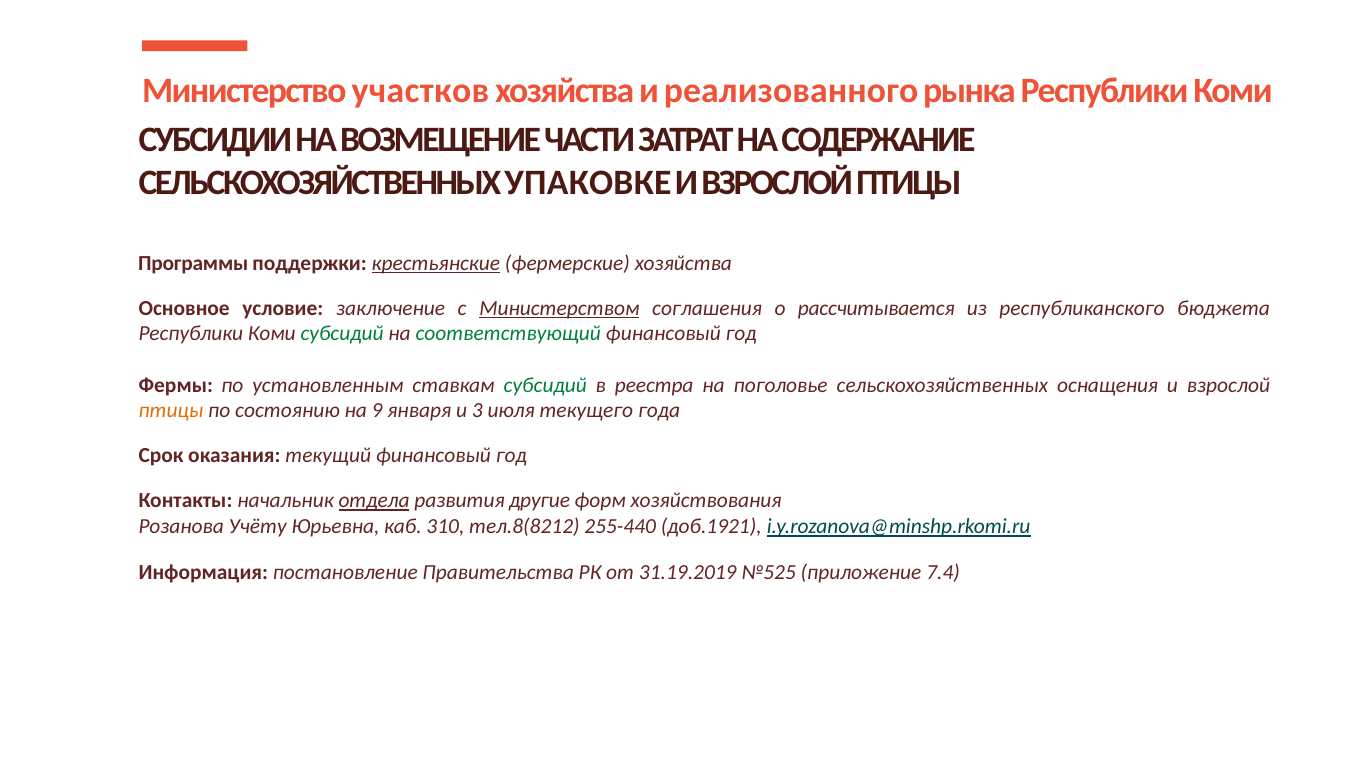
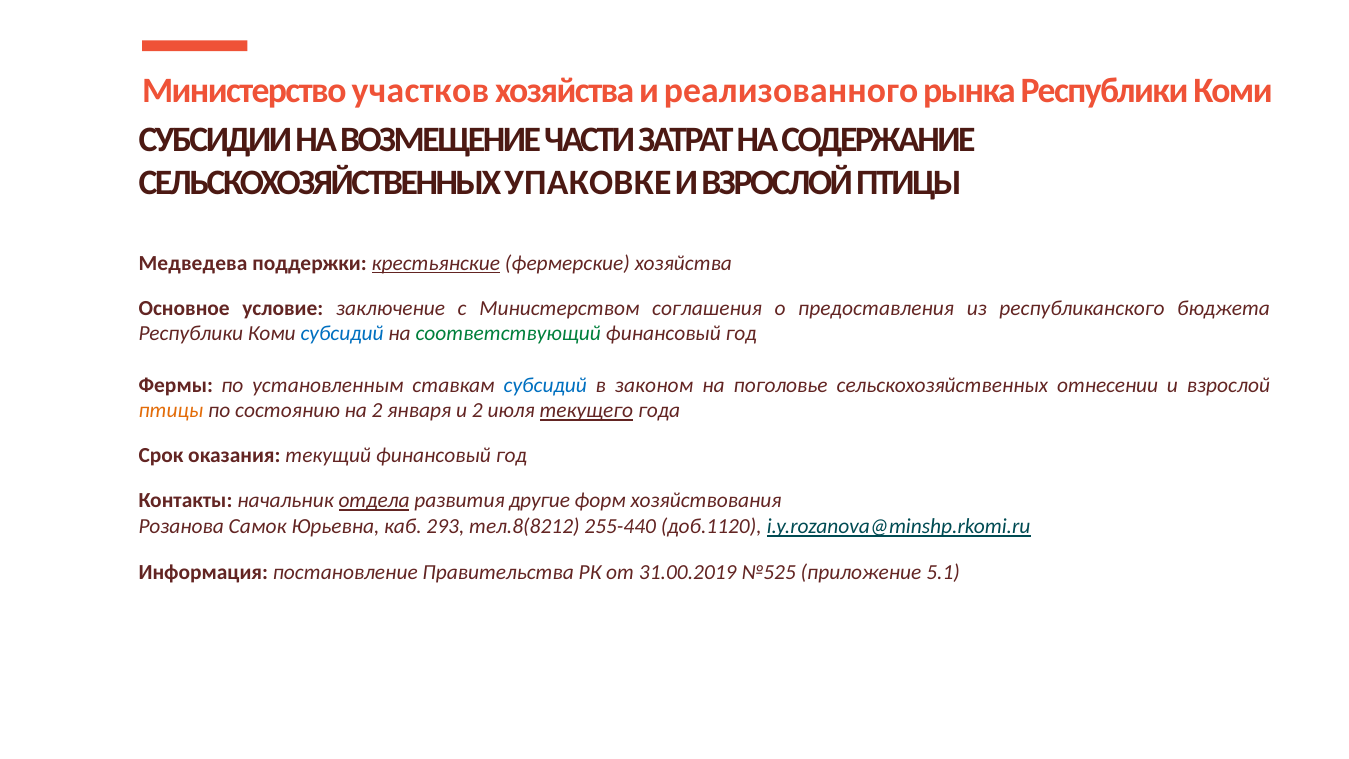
Программы: Программы -> Медведева (193, 263)
Министерством underline: present -> none (559, 308)
рассчитывается: рассчитывается -> предоставления (876, 308)
субсидий colour: green -> blue (342, 334)
субсидий colour: green -> blue (545, 385)
реестра: реестра -> законом (654, 385)
оснащения: оснащения -> отнесении (1108, 385)
на 9: 9 -> 2 (377, 411)
и 3: 3 -> 2 (477, 411)
текущего underline: none -> present (586, 411)
Учёту: Учёту -> Самок (258, 526)
310: 310 -> 293 (445, 526)
доб.1921: доб.1921 -> доб.1120 (711, 526)
31.19.2019: 31.19.2019 -> 31.00.2019 (688, 572)
7.4: 7.4 -> 5.1 (943, 572)
